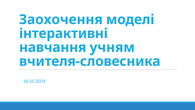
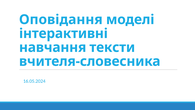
Заохочення: Заохочення -> Оповідання (61, 20)
учням: учням -> тексти (112, 47)
